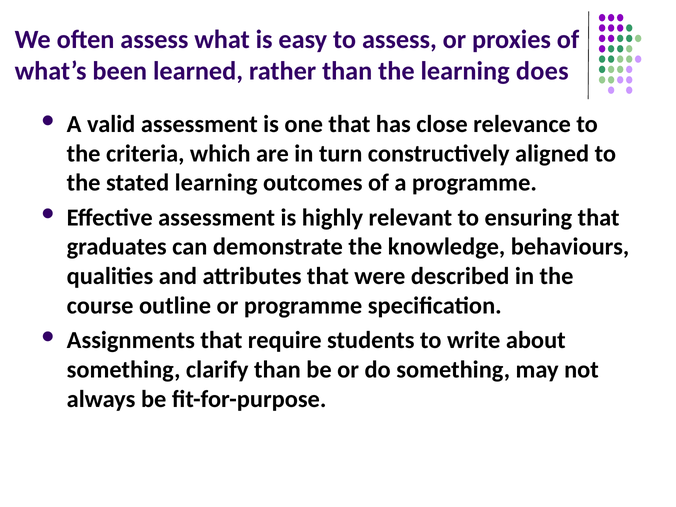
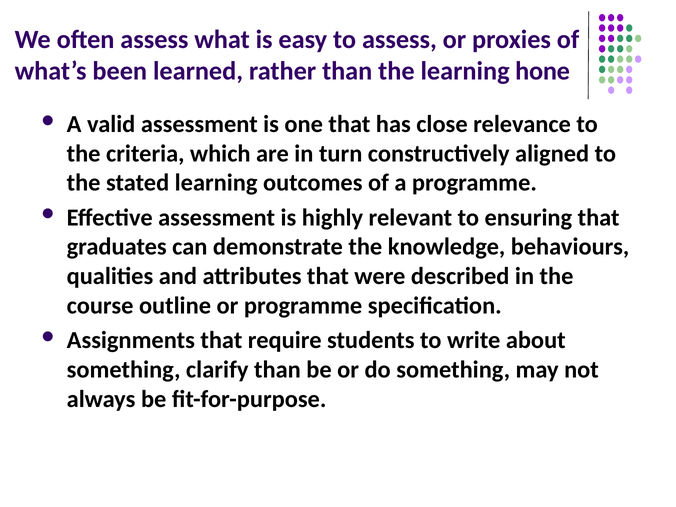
does: does -> hone (543, 71)
